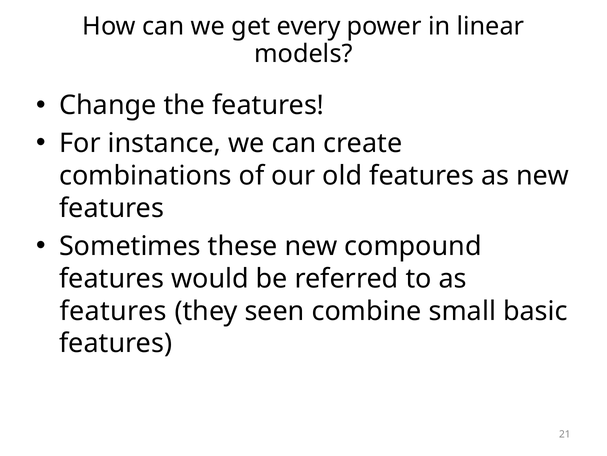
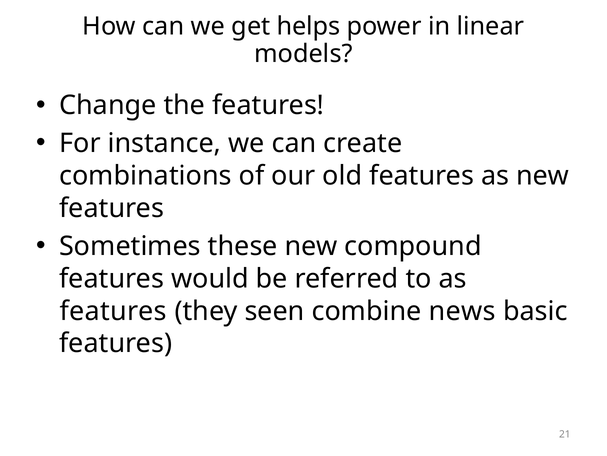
every: every -> helps (309, 26)
small: small -> news (462, 311)
